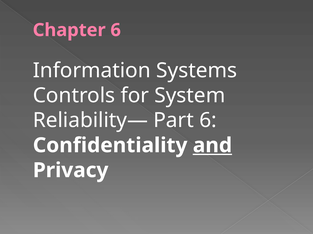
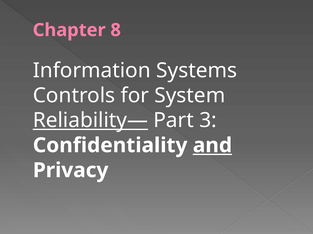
Chapter 6: 6 -> 8 (116, 30)
Reliability— underline: none -> present (90, 121)
Part 6: 6 -> 3 (208, 121)
